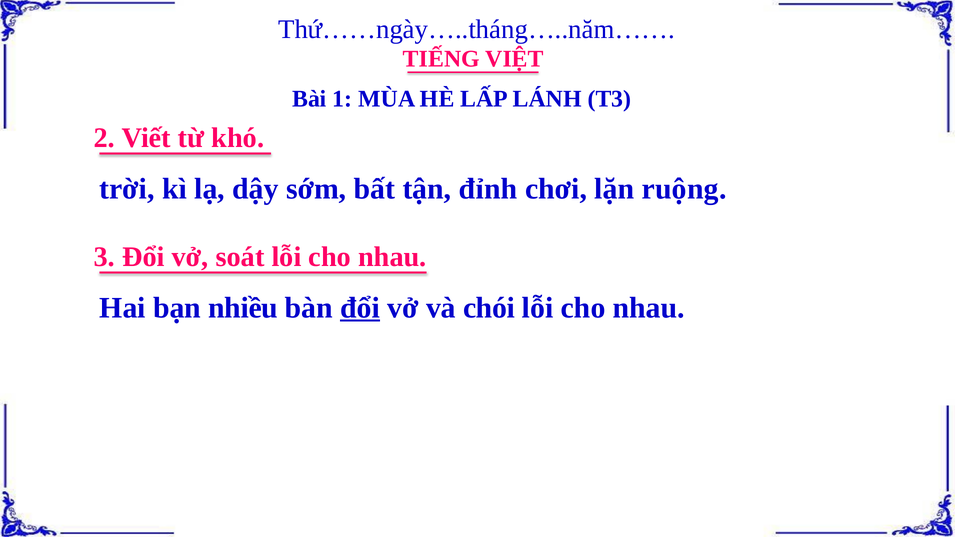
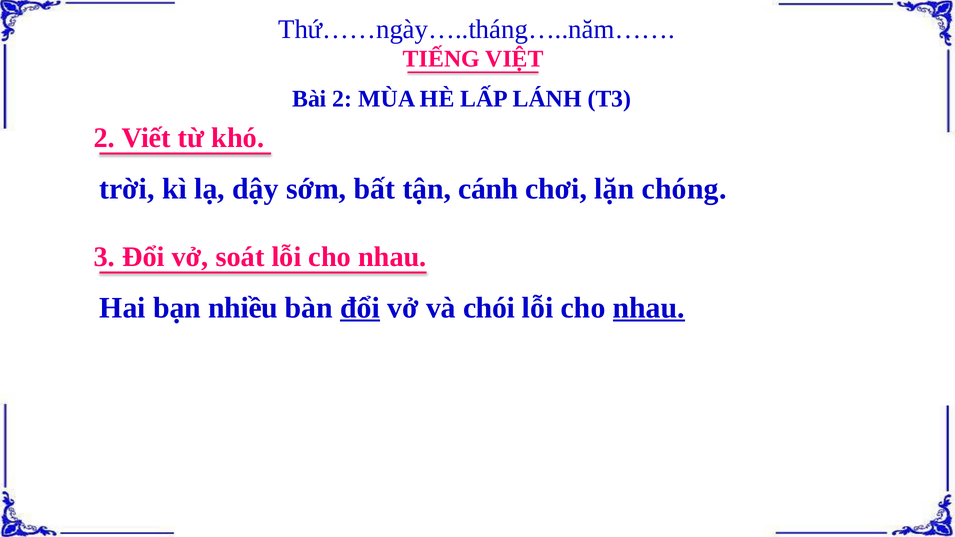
Bài 1: 1 -> 2 (342, 99)
đỉnh: đỉnh -> cánh (488, 189)
ruộng: ruộng -> chóng (684, 189)
nhau underline: none -> present (649, 307)
